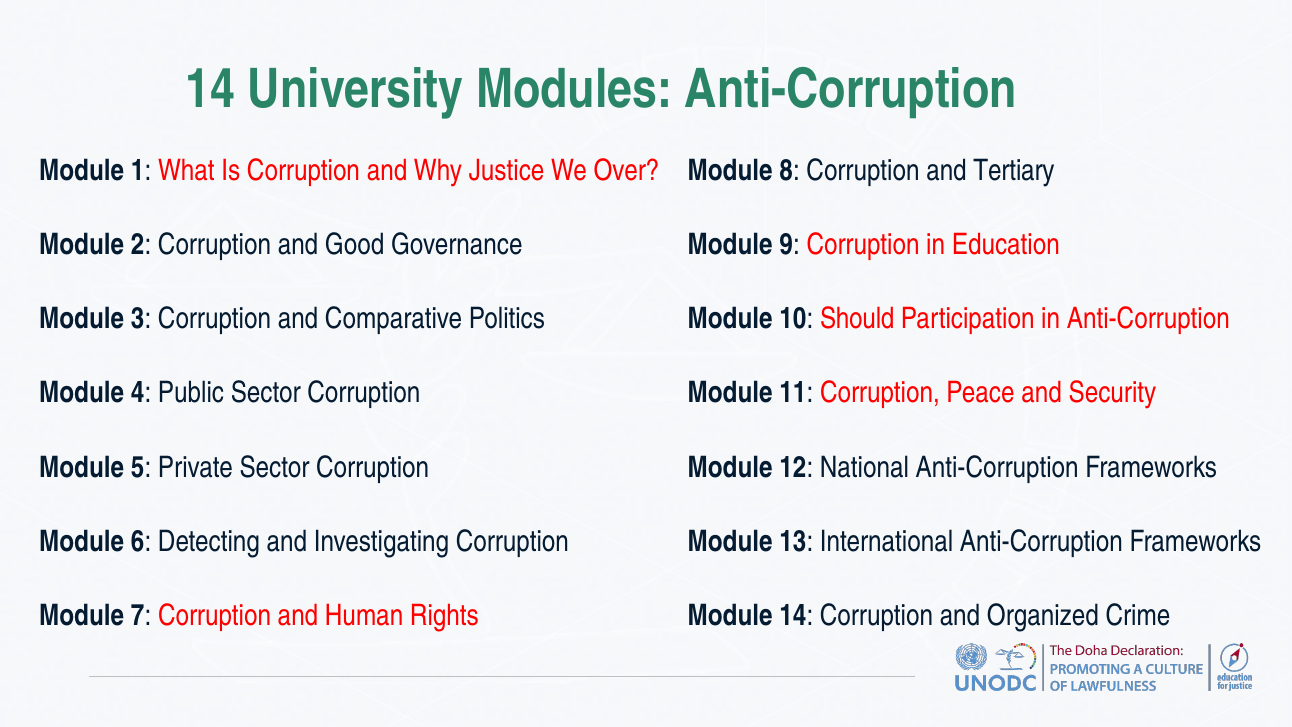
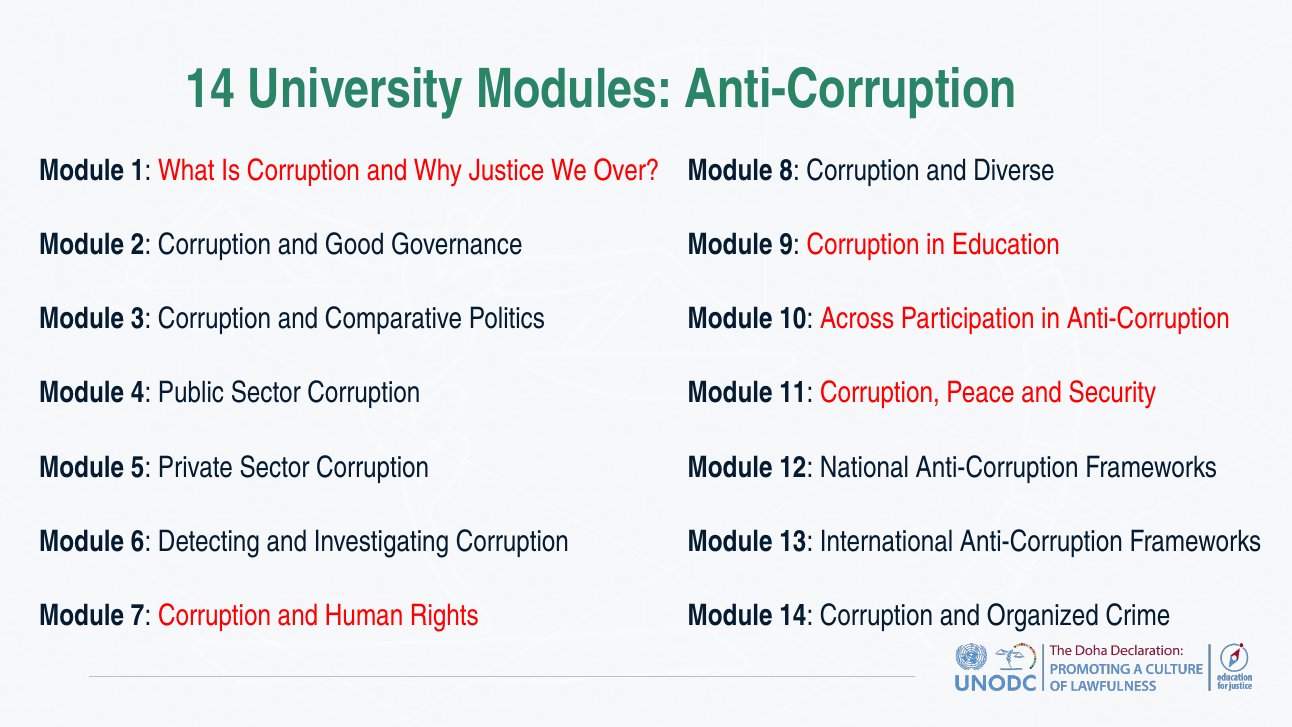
Tertiary: Tertiary -> Diverse (1014, 170)
Should: Should -> Across (857, 319)
